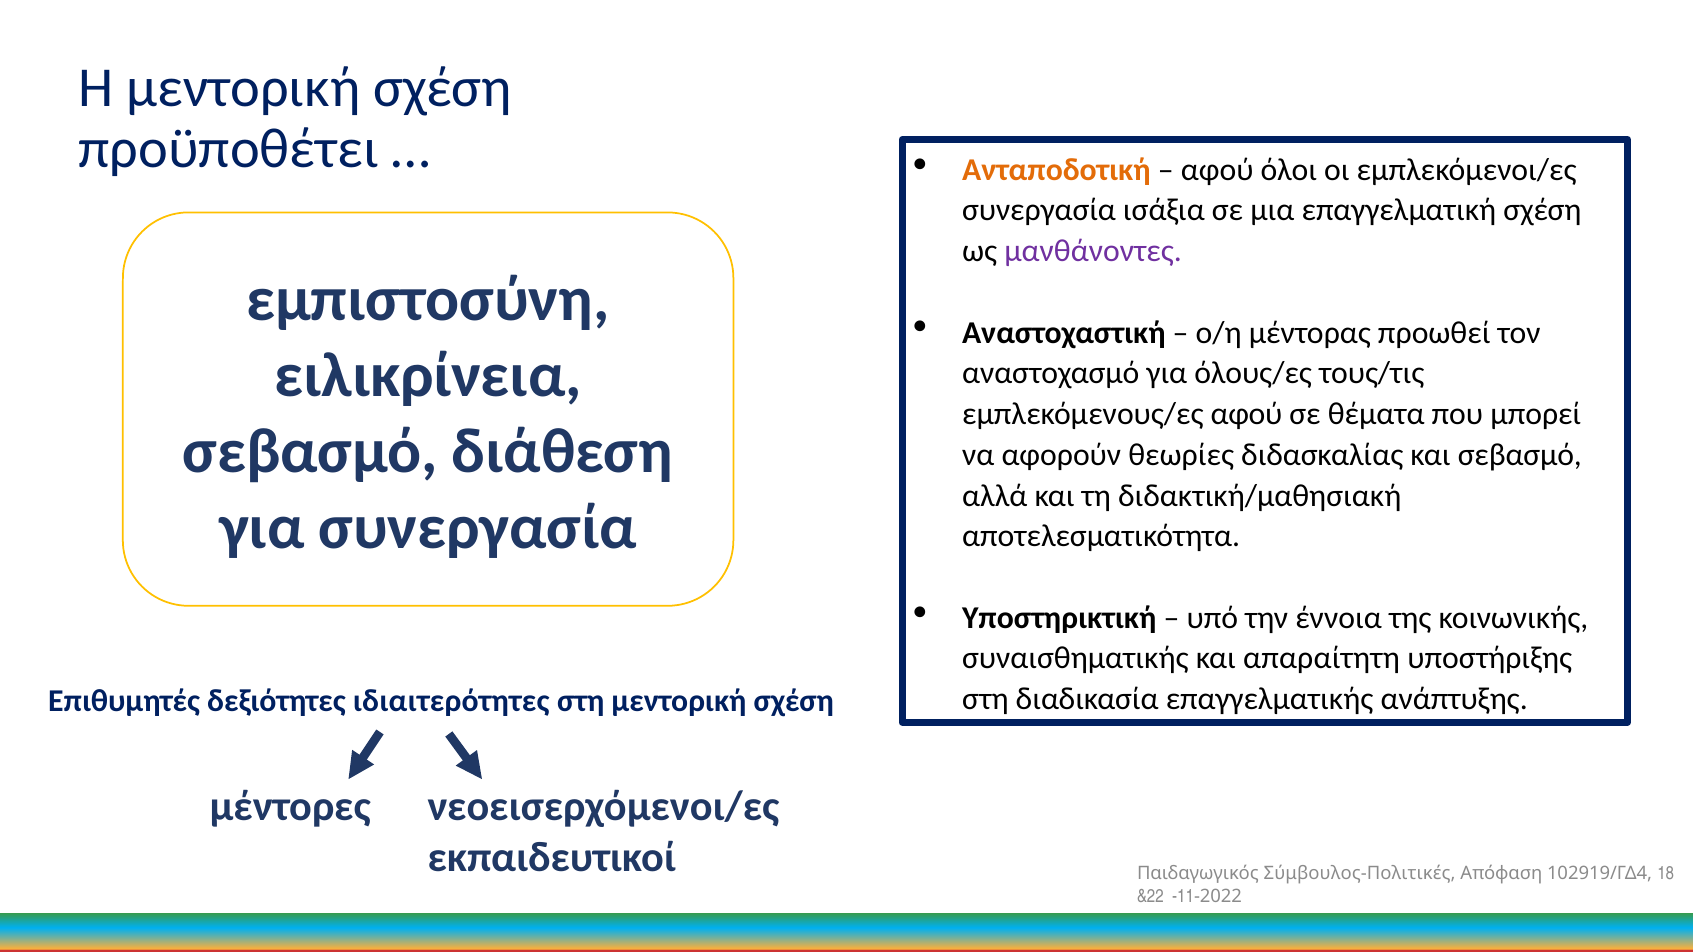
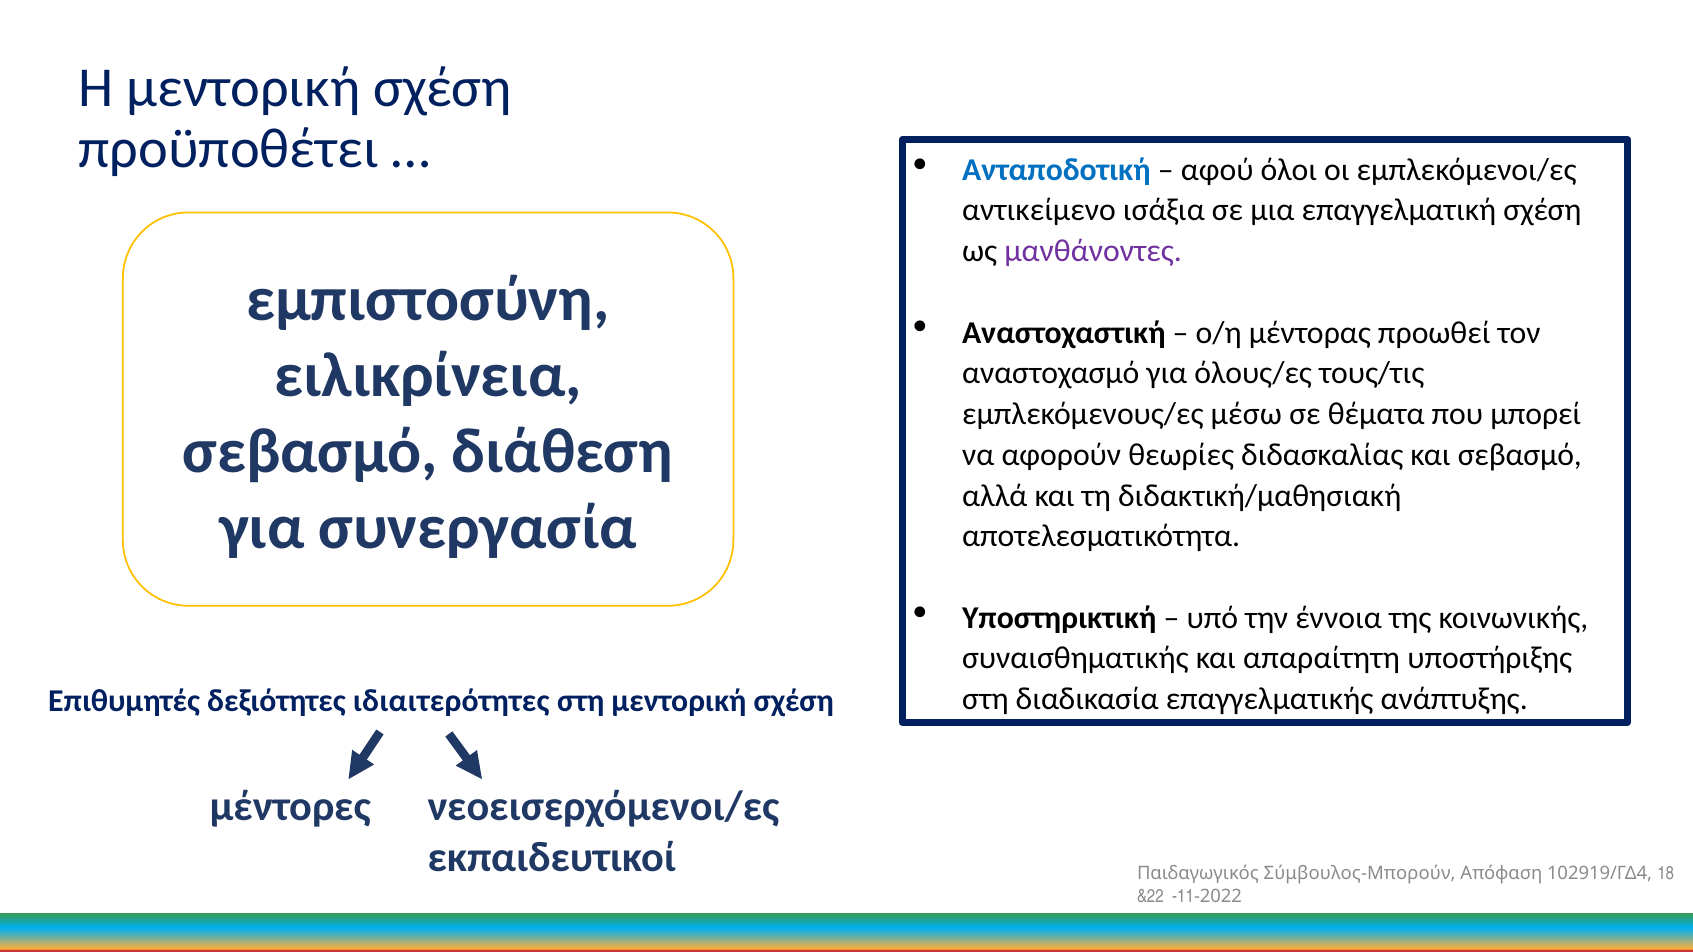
Ανταποδοτική colour: orange -> blue (1056, 170)
συνεργασία: συνεργασία -> αντικείμενο (1039, 211)
εμπλεκόμενους/ες αφού: αφού -> μέσω (1246, 414)
Σύμβουλος-Πολιτικές: Σύμβουλος-Πολιτικές -> Σύμβουλος-Μπορούν (1360, 874)
